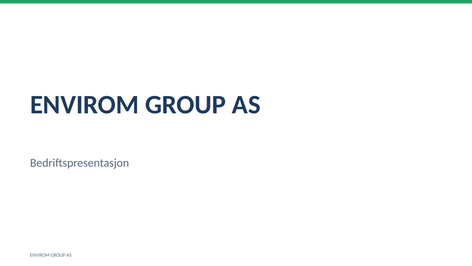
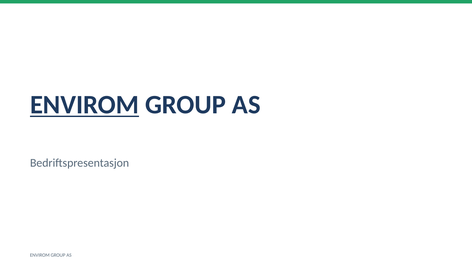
ENVIROM underline: none -> present (85, 105)
